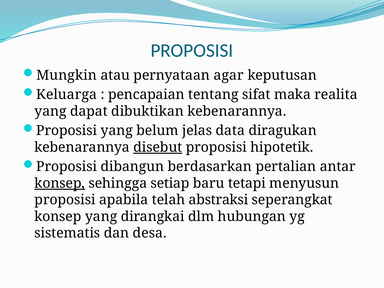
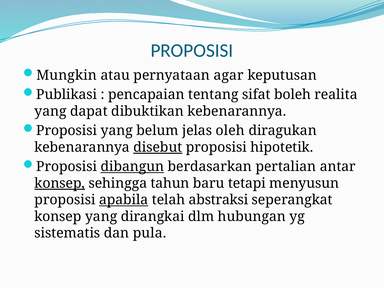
Keluarga: Keluarga -> Publikasi (67, 95)
maka: maka -> boleh (293, 95)
data: data -> oleh (230, 131)
dibangun underline: none -> present (132, 167)
setiap: setiap -> tahun (170, 183)
apabila underline: none -> present (124, 200)
desa: desa -> pula (150, 233)
